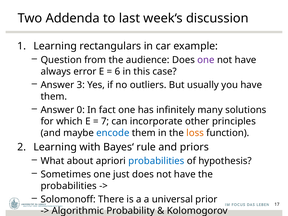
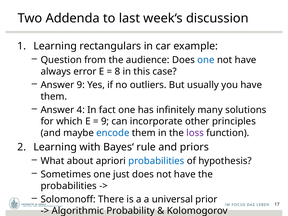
one colour: purple -> blue (206, 60)
6: 6 -> 8 (117, 71)
Answer 3: 3 -> 9 (81, 85)
0: 0 -> 4 (81, 110)
7: 7 -> 9 (105, 121)
loss colour: orange -> purple (195, 133)
